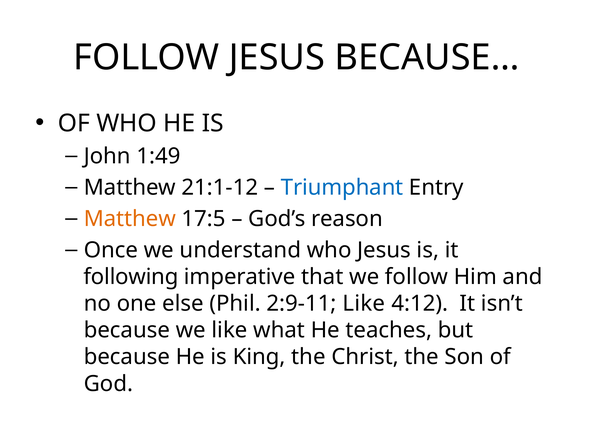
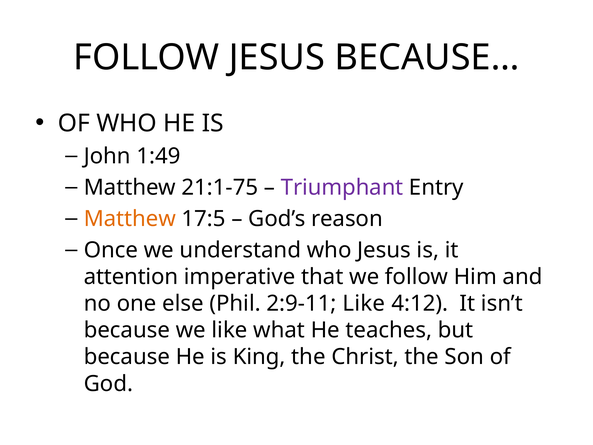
21:1-12: 21:1-12 -> 21:1-75 (220, 187)
Triumphant colour: blue -> purple (342, 187)
following: following -> attention (131, 277)
